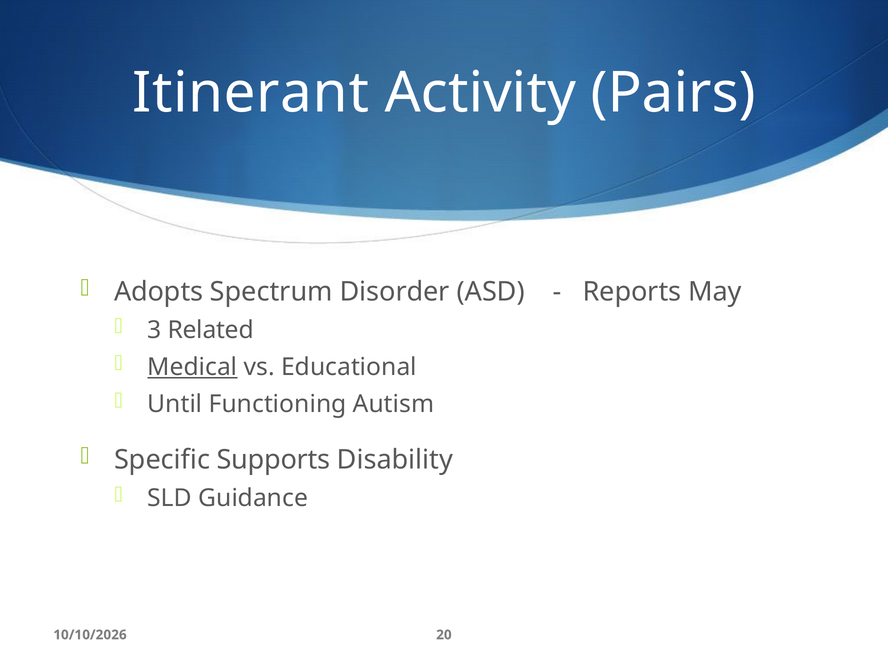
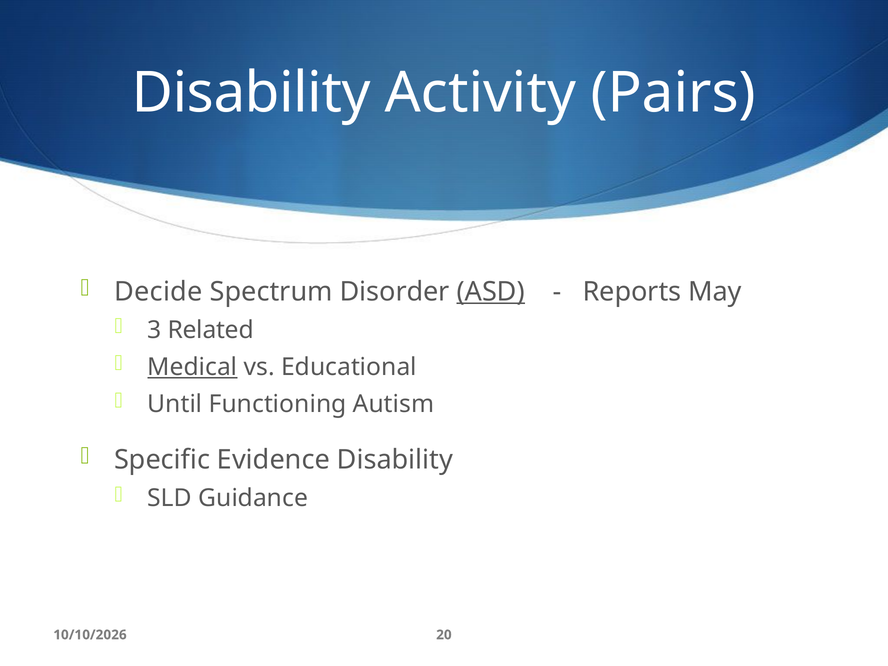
Itinerant: Itinerant -> Disability (251, 93)
Adopts: Adopts -> Decide (158, 292)
ASD underline: none -> present (491, 292)
Supports: Supports -> Evidence (273, 460)
